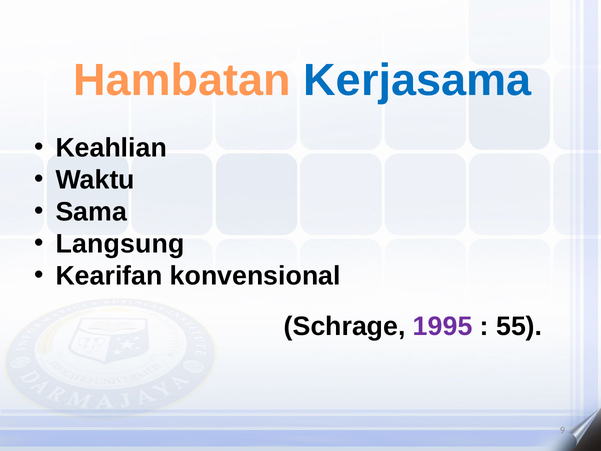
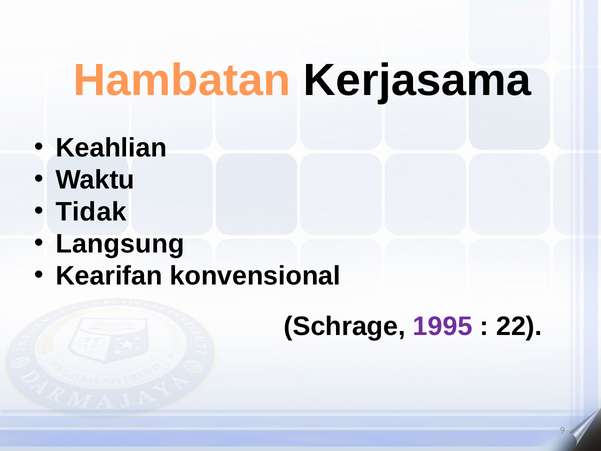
Kerjasama colour: blue -> black (417, 80)
Sama: Sama -> Tidak (91, 212)
55: 55 -> 22 (519, 326)
